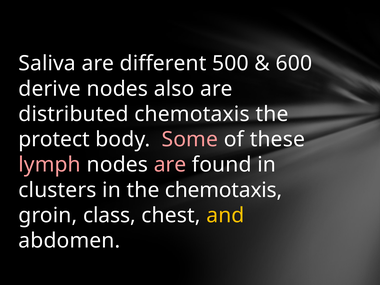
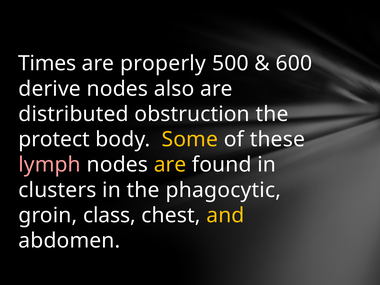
Saliva: Saliva -> Times (47, 64)
different: different -> properly (163, 64)
distributed chemotaxis: chemotaxis -> obstruction (192, 114)
Some colour: pink -> yellow (190, 139)
are colour: pink -> yellow (170, 165)
the chemotaxis: chemotaxis -> phagocytic (223, 190)
